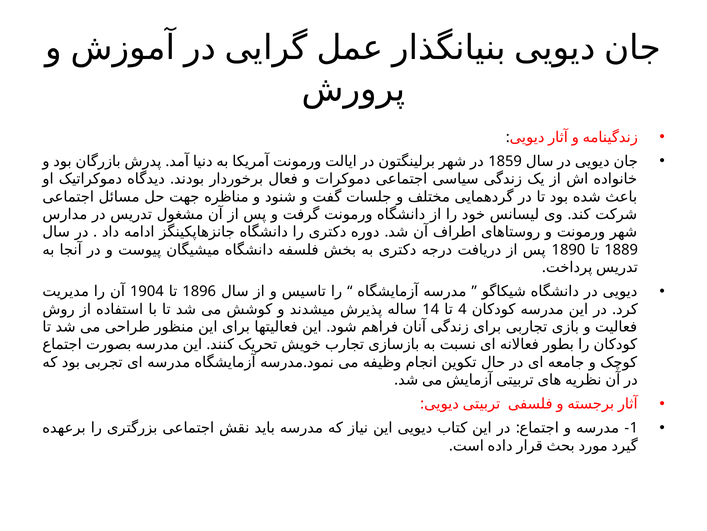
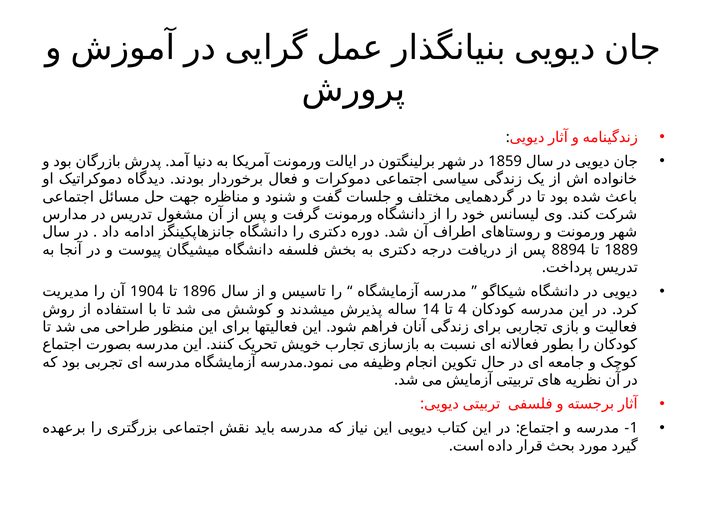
1890: 1890 -> 8894 (568, 249)
